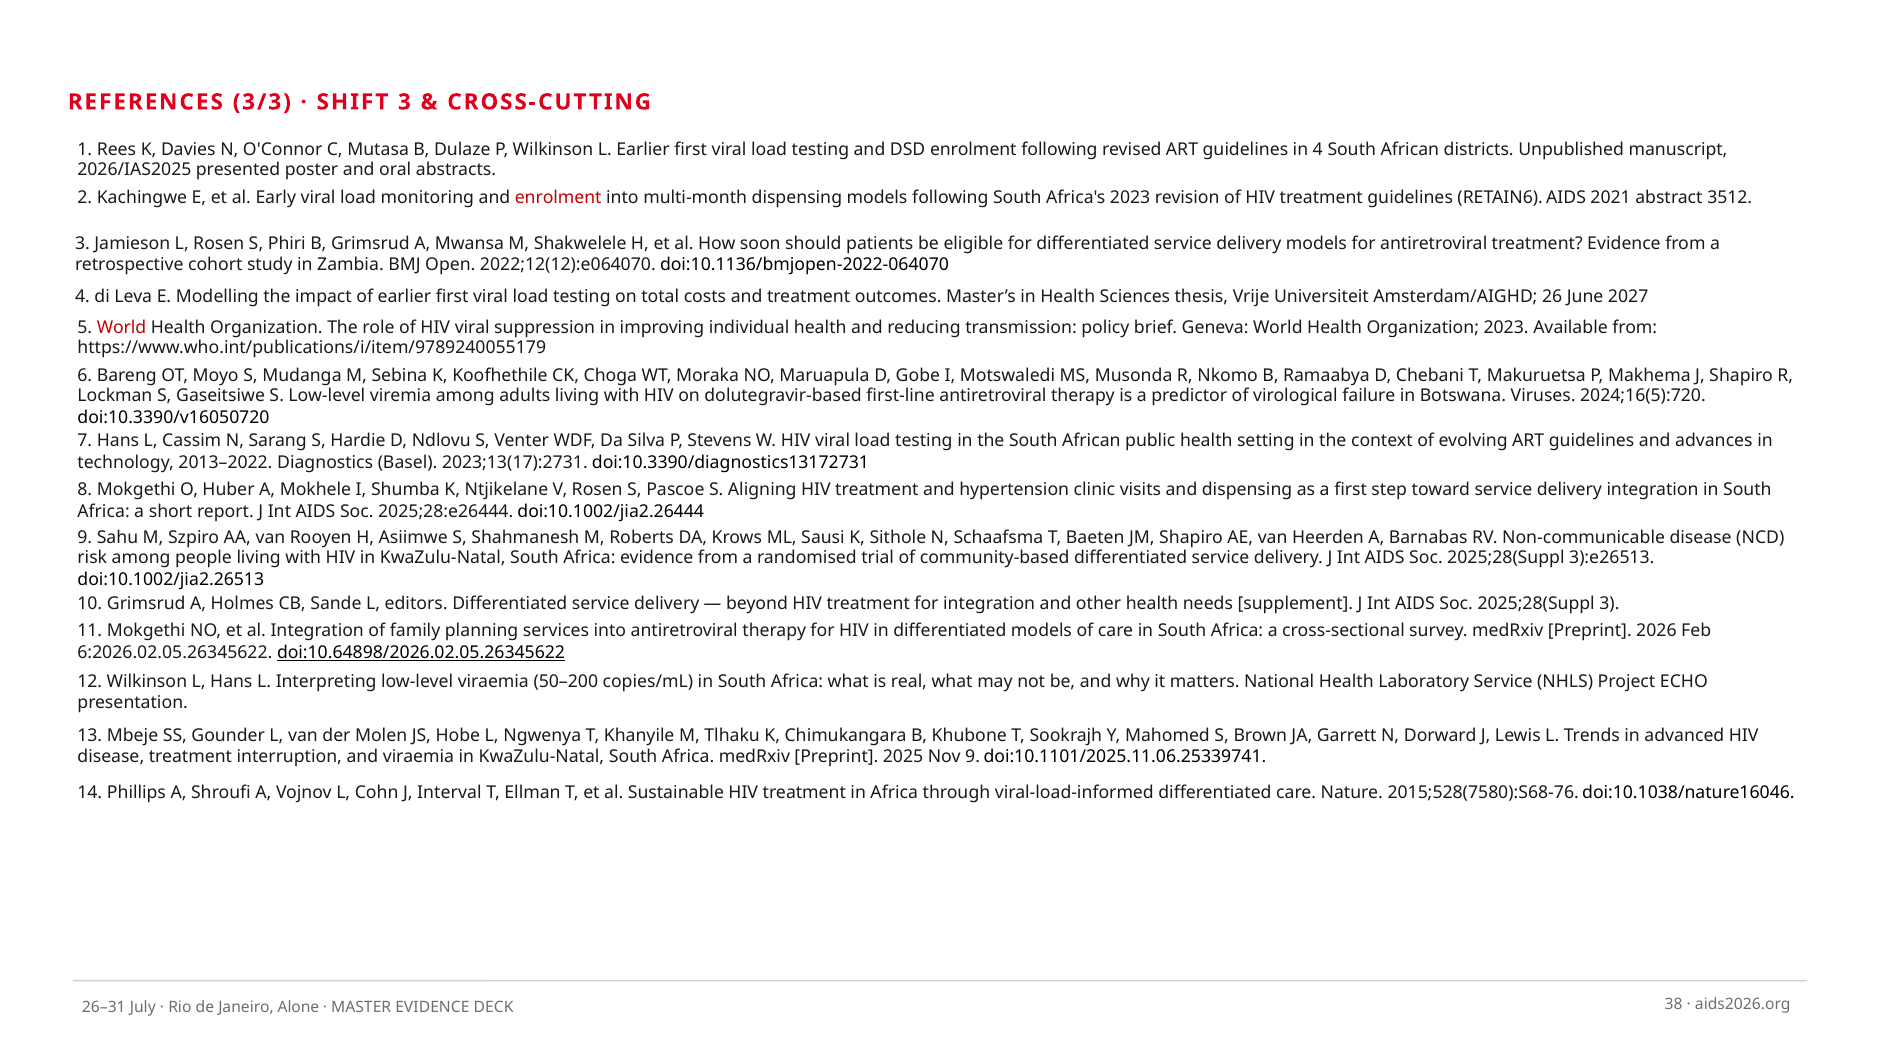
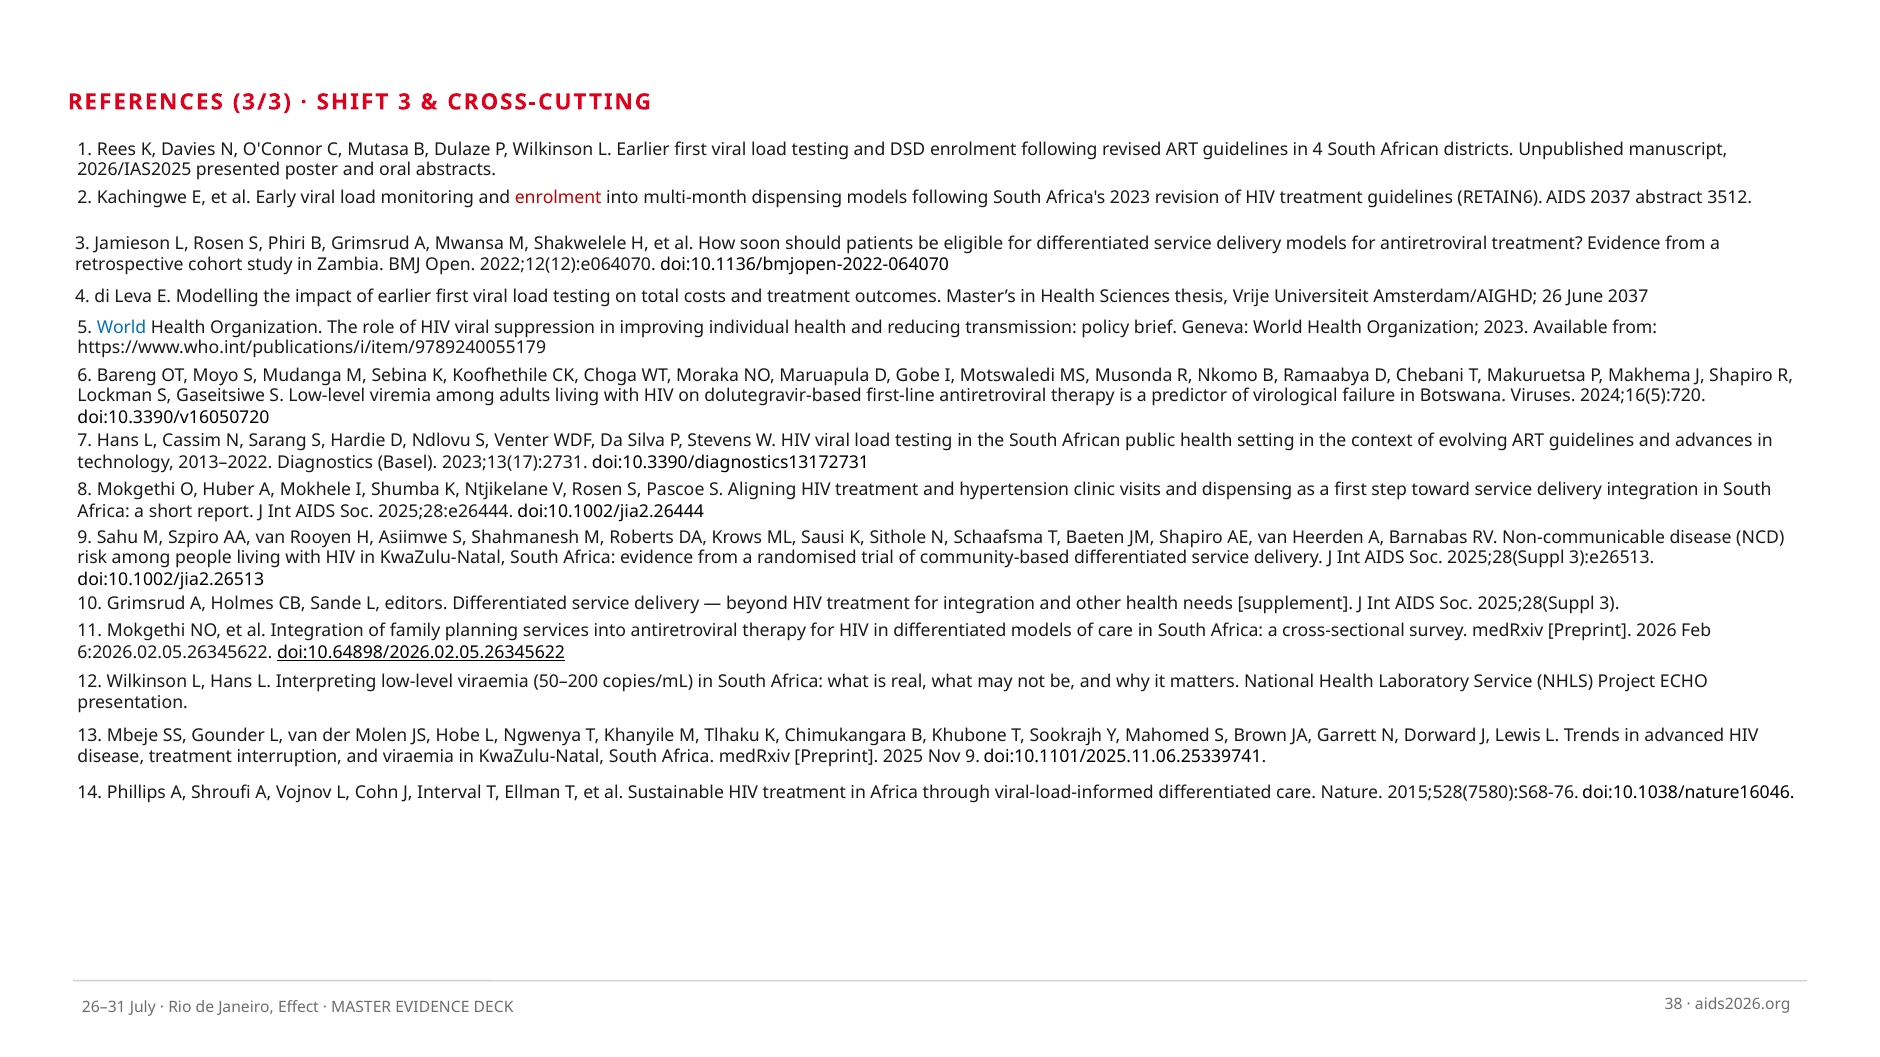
AIDS 2021: 2021 -> 2037 (1611, 198)
June 2027: 2027 -> 2037 (1628, 297)
World colour: red -> blue (122, 328)
Alone: Alone -> Effect (298, 1008)
